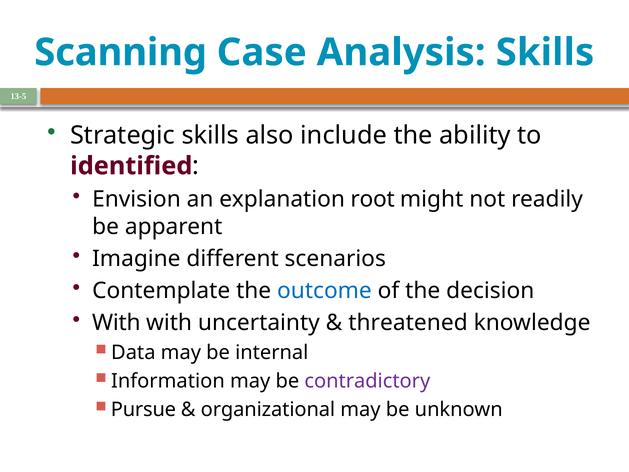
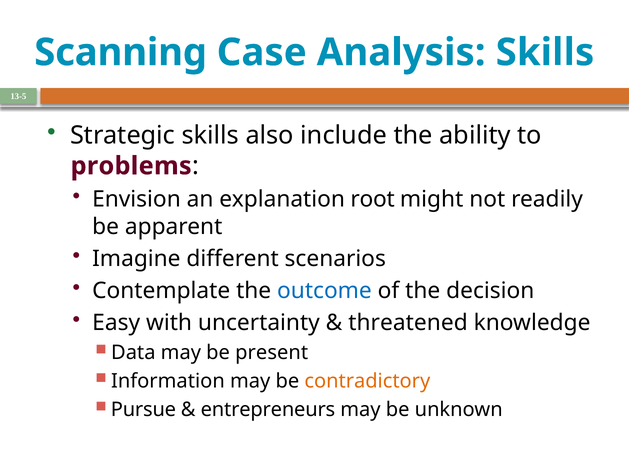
identified: identified -> problems (131, 166)
With: With -> Easy (116, 323)
internal: internal -> present (272, 353)
contradictory colour: purple -> orange (367, 381)
organizational: organizational -> entrepreneurs (268, 409)
